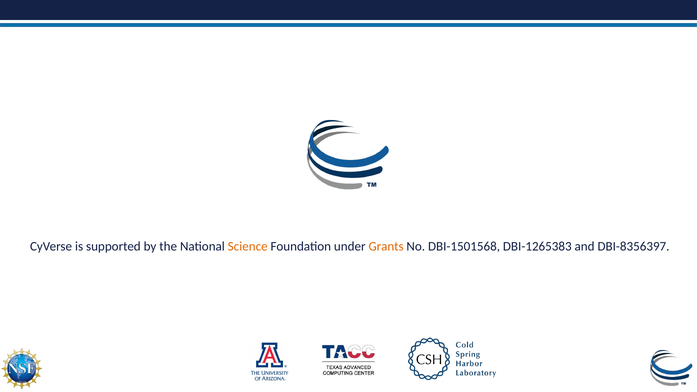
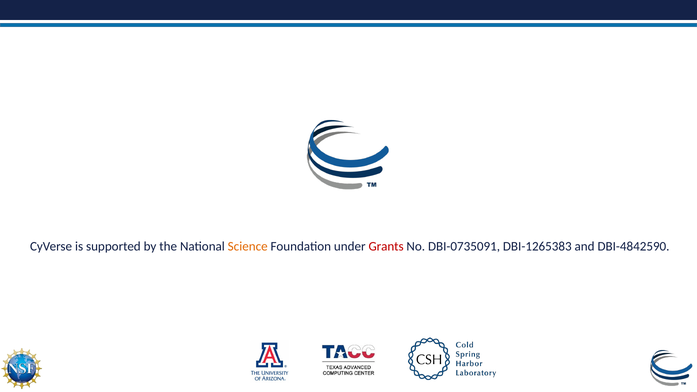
Grants colour: orange -> red (386, 247)
DBI-1501568: DBI-1501568 -> DBI-0735091 (464, 247)
DBI-8356397: DBI-8356397 -> DBI-4842590 (634, 247)
